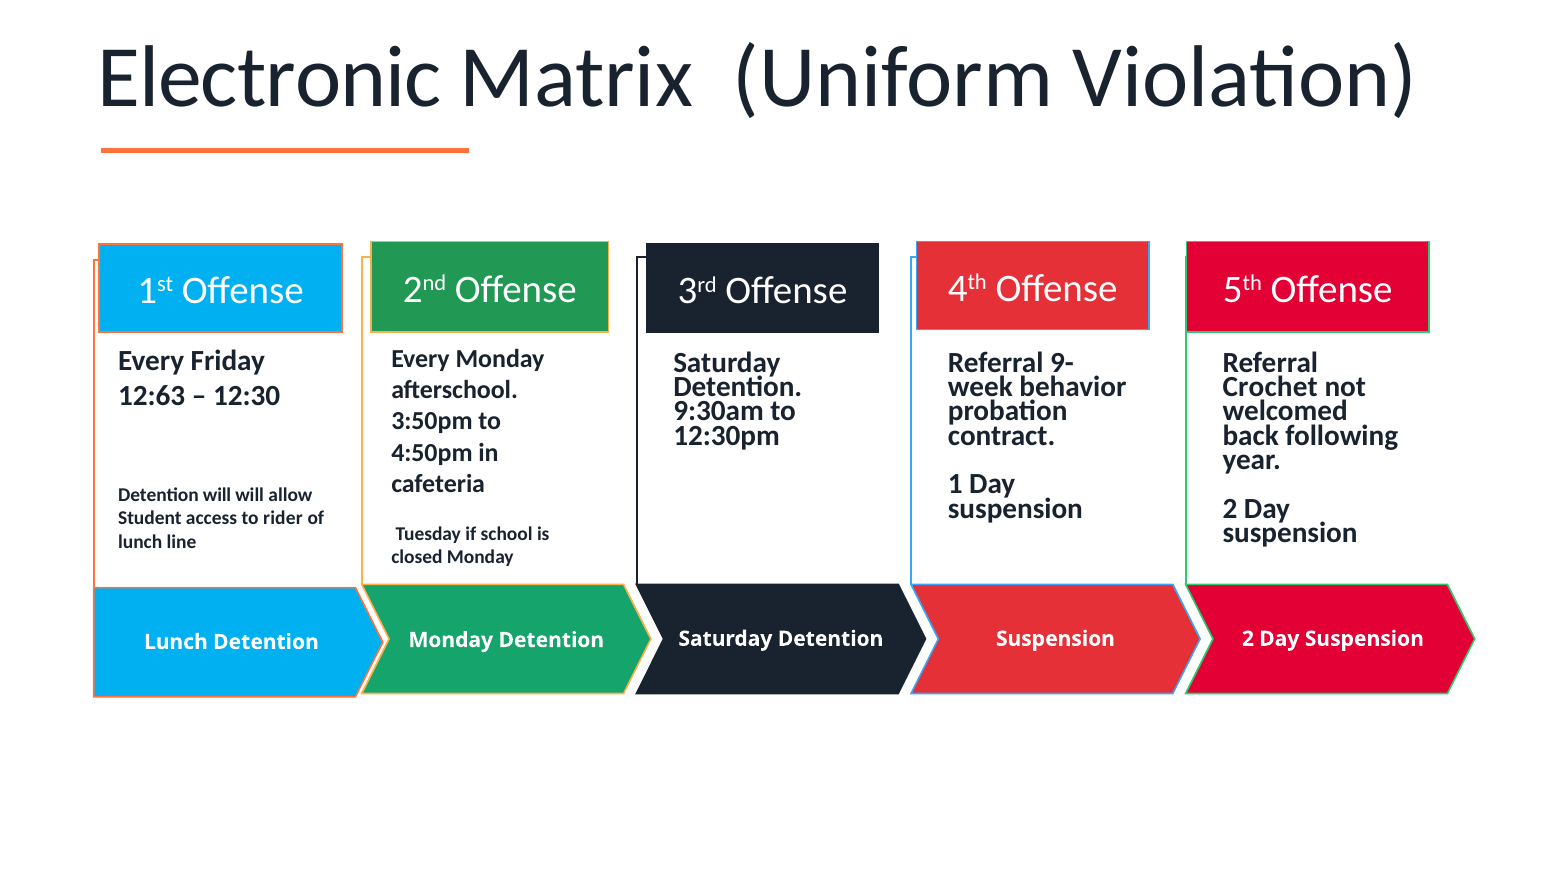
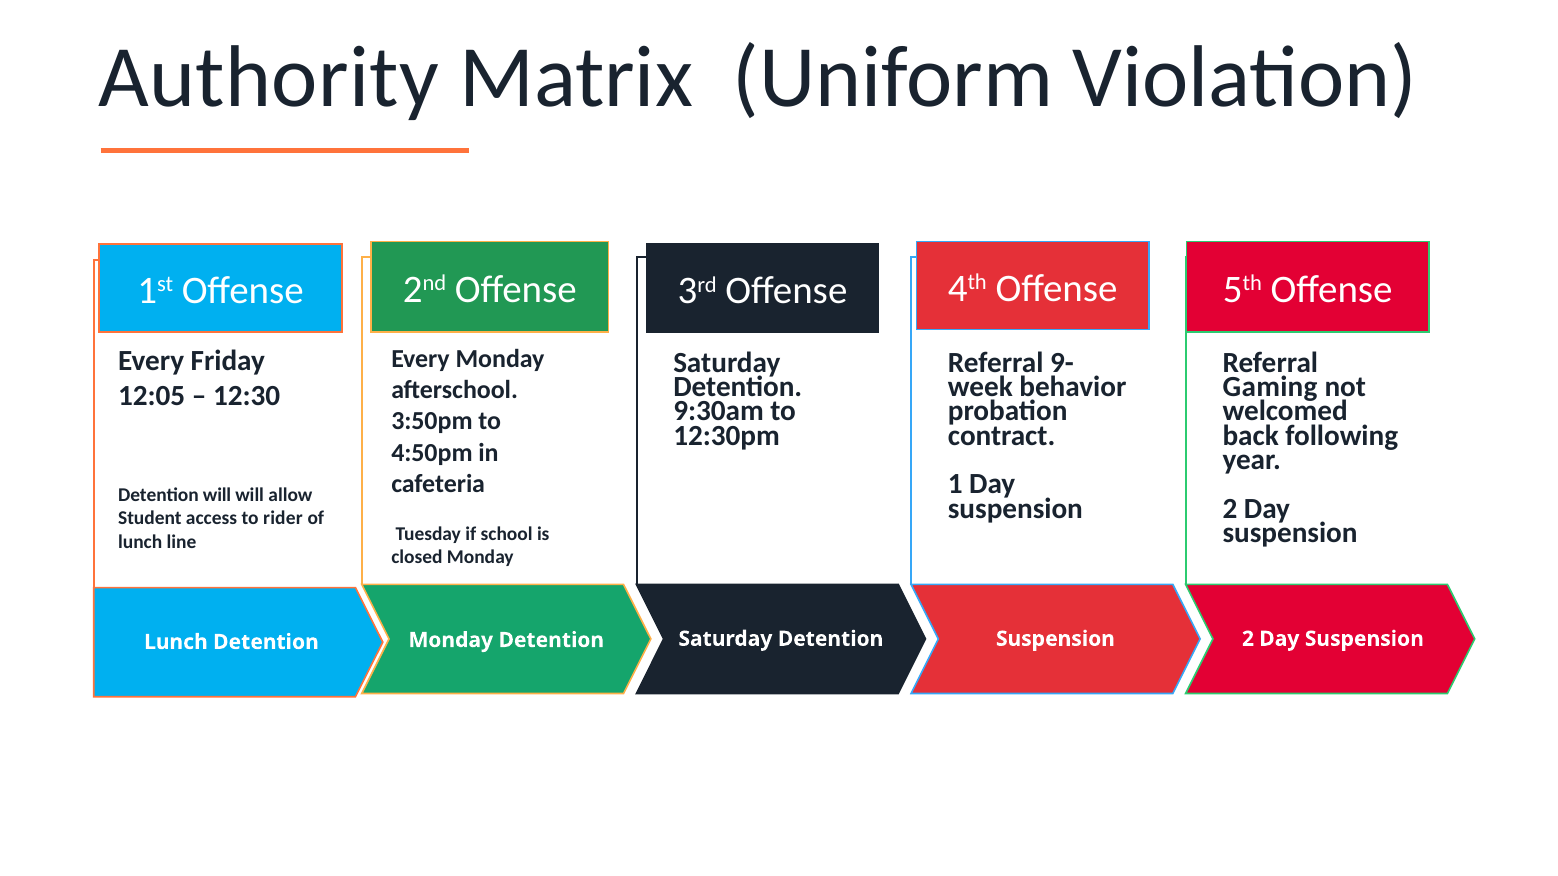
Electronic: Electronic -> Authority (269, 78)
Crochet: Crochet -> Gaming (1270, 387)
12:63: 12:63 -> 12:05 (152, 396)
